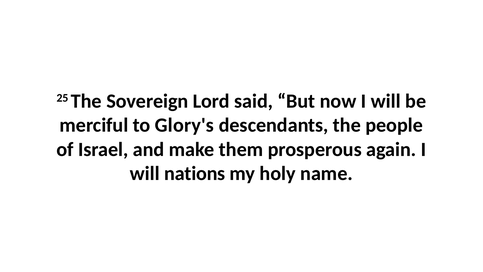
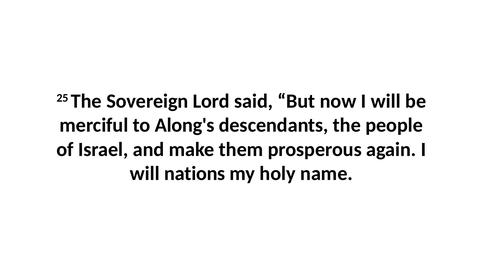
Glory's: Glory's -> Along's (185, 125)
